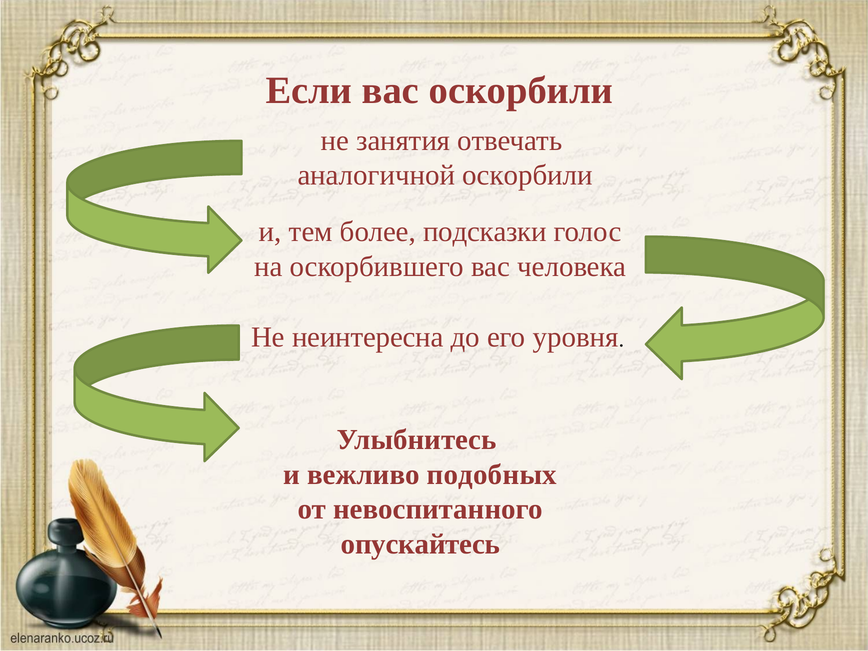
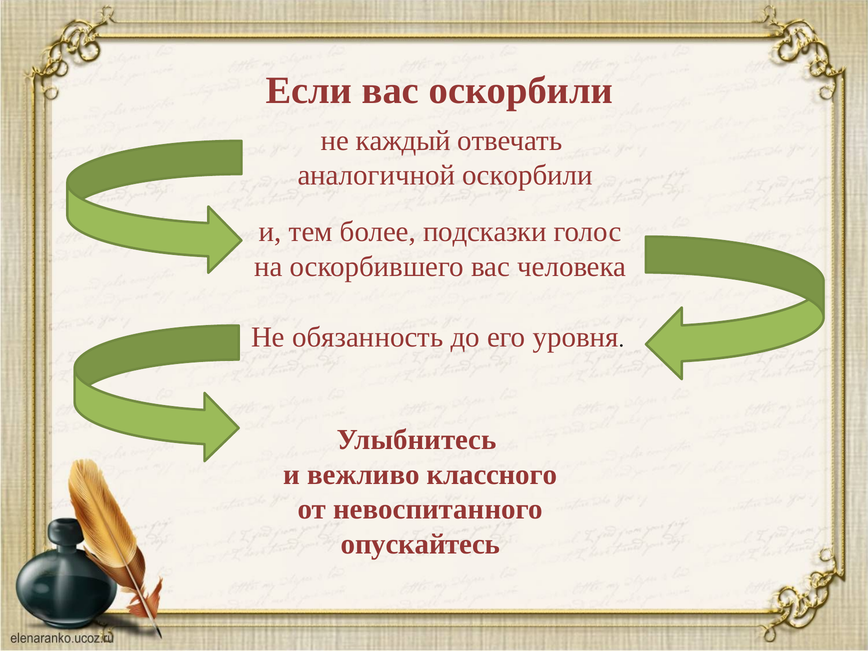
занятия: занятия -> каждый (403, 141)
неинтересна: неинтересна -> обязанность (368, 337)
подобных: подобных -> классного (492, 475)
